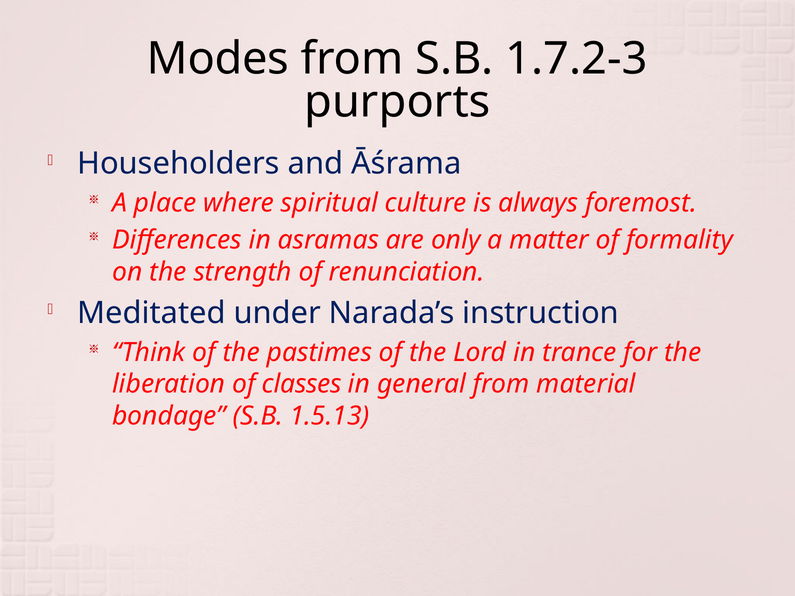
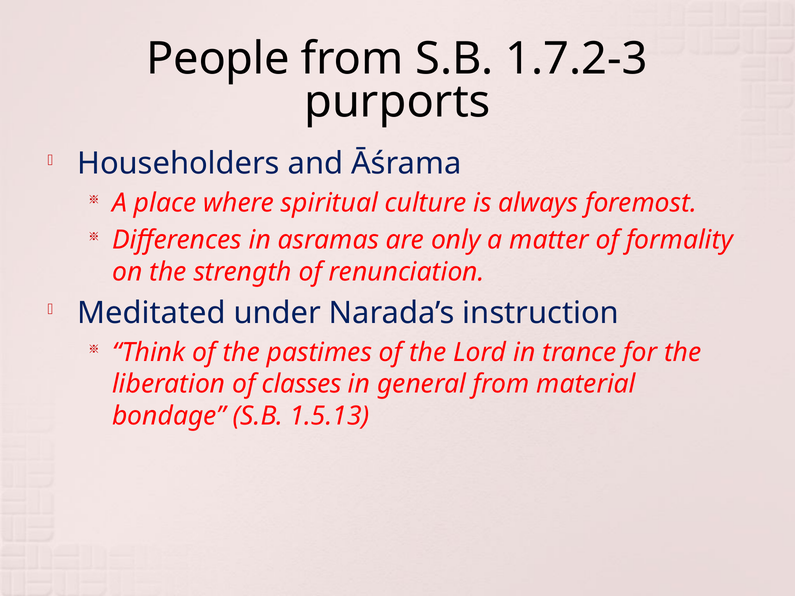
Modes: Modes -> People (218, 59)
